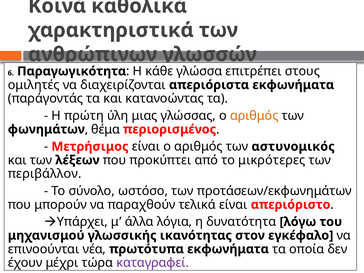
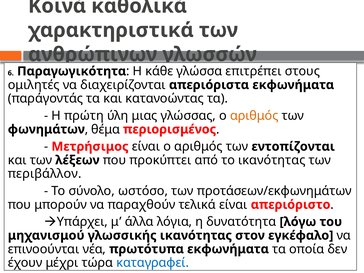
αστυνομικός: αστυνομικός -> εντοπίζονται (293, 147)
το μικρότερες: μικρότερες -> ικανότητας (272, 160)
καταγραφεί colour: purple -> blue (153, 263)
